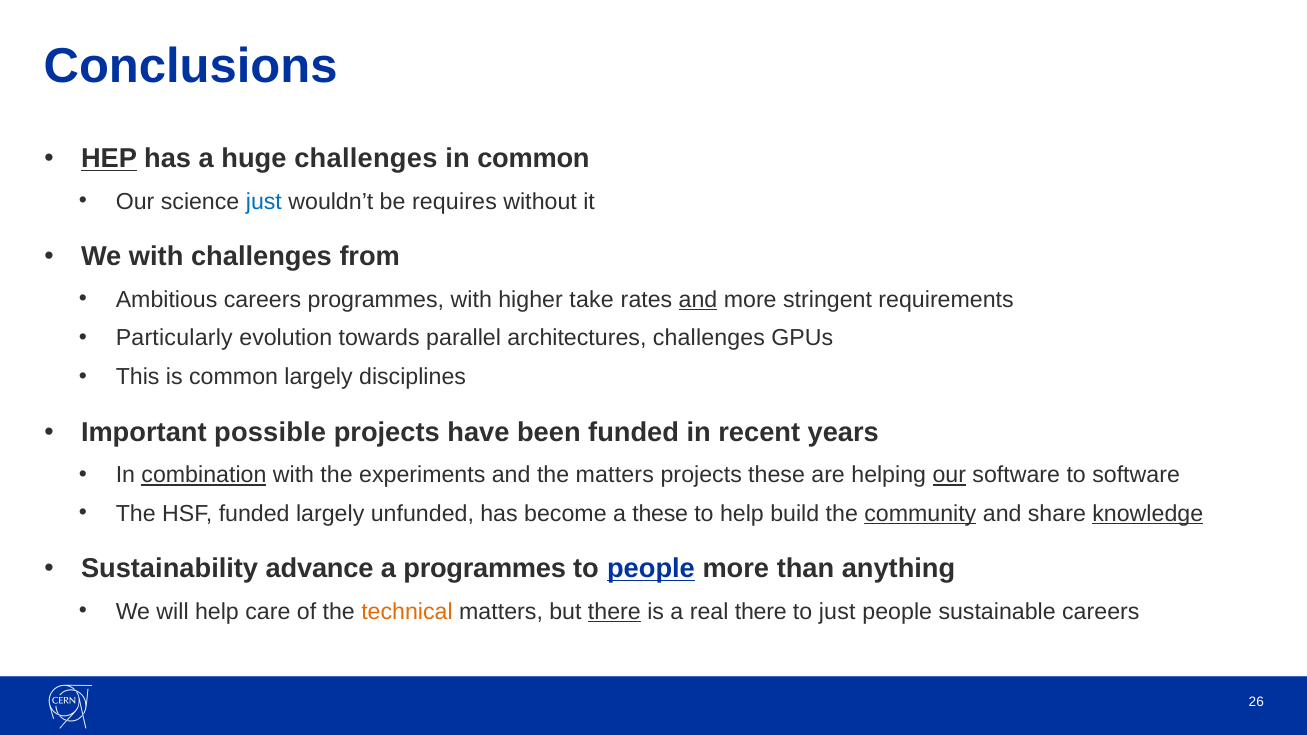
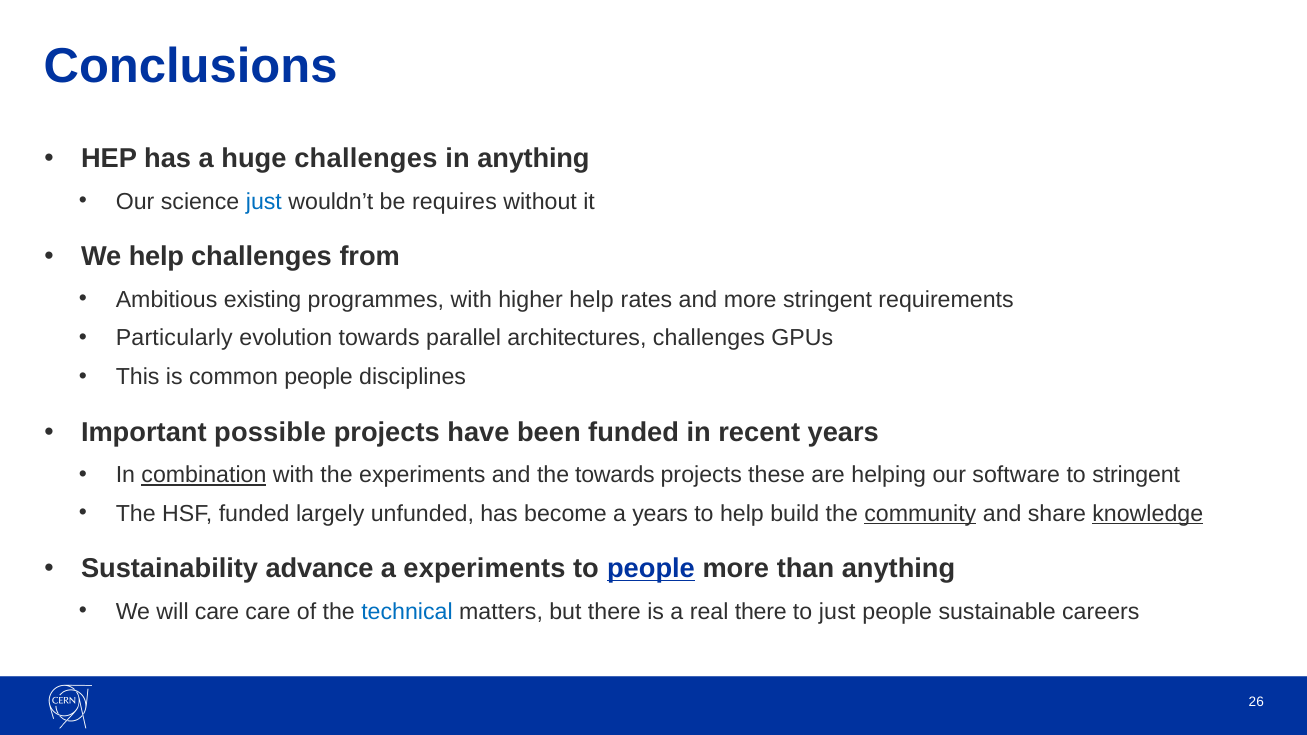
HEP underline: present -> none (109, 159)
in common: common -> anything (533, 159)
We with: with -> help (156, 257)
Ambitious careers: careers -> existing (263, 300)
higher take: take -> help (592, 300)
and underline: present -> none (698, 300)
common largely: largely -> people (319, 377)
the matters: matters -> towards (615, 475)
our underline: present -> none (949, 475)
to software: software -> stringent (1136, 475)
a these: these -> years (660, 514)
a programmes: programmes -> experiments (484, 569)
will help: help -> care (217, 612)
technical colour: orange -> blue (407, 612)
there underline: present -> none (614, 612)
